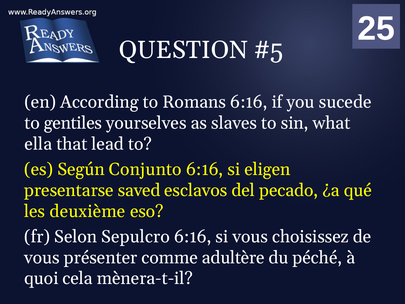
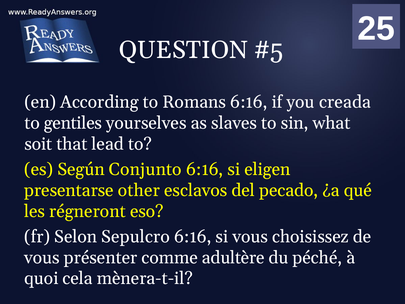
sucede: sucede -> creada (345, 102)
ella: ella -> soit (38, 144)
saved: saved -> other (139, 190)
deuxième: deuxième -> régneront (88, 211)
